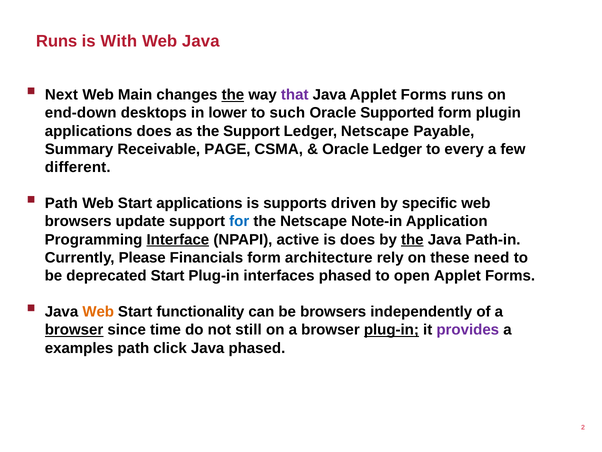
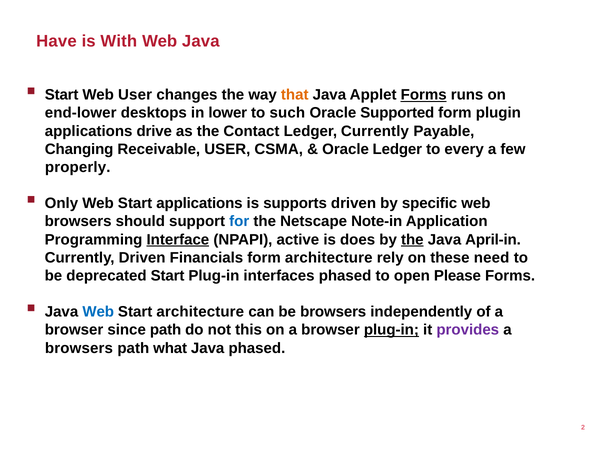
Runs: Runs -> Have (56, 41)
Next: Next -> Start (62, 95)
Web Main: Main -> User (135, 95)
the underline: present -> none (233, 95)
that colour: purple -> orange (295, 95)
Forms underline: none -> present (424, 95)
end-down: end-down -> end-lower (81, 113)
applications does: does -> drive (154, 131)
the Support: Support -> Contact (251, 131)
Ledger Netscape: Netscape -> Currently (375, 131)
Summary: Summary -> Changing (79, 149)
Receivable PAGE: PAGE -> USER (227, 149)
different: different -> properly (78, 167)
Path: Path -> Only (61, 203)
update: update -> should (140, 221)
Path-in: Path-in -> April-in (493, 239)
Currently Please: Please -> Driven (142, 257)
open Applet: Applet -> Please (457, 275)
Web colour: orange -> blue (98, 312)
Start functionality: functionality -> architecture (200, 312)
browser underline: present -> none (74, 330)
since time: time -> path (166, 330)
still: still -> this (249, 330)
examples: examples -> browsers (79, 348)
click: click -> what (170, 348)
